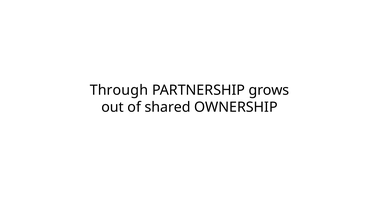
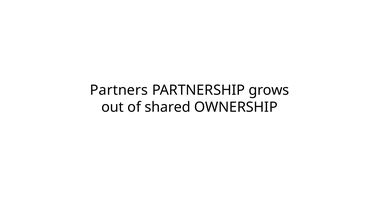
Through: Through -> Partners (119, 90)
